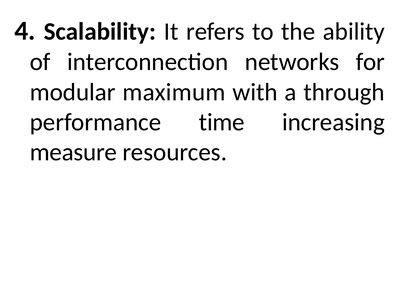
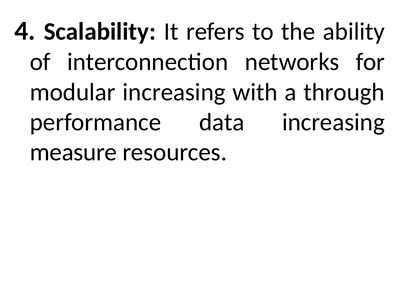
modular maximum: maximum -> increasing (174, 92)
time: time -> data (222, 122)
